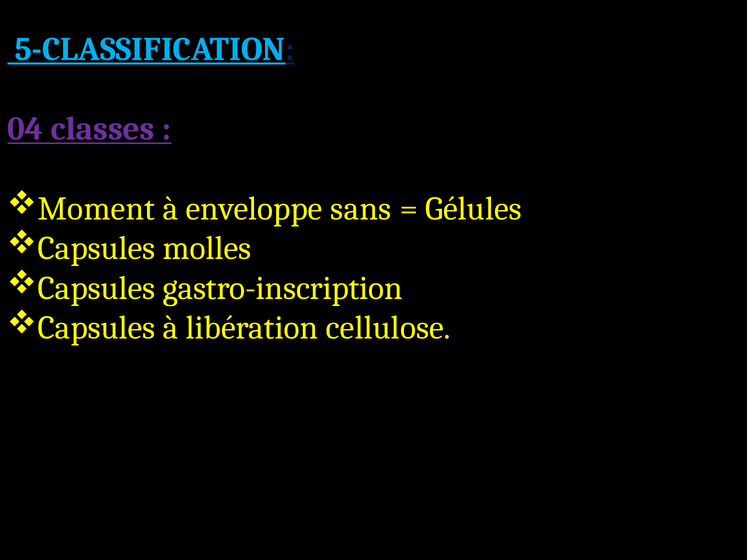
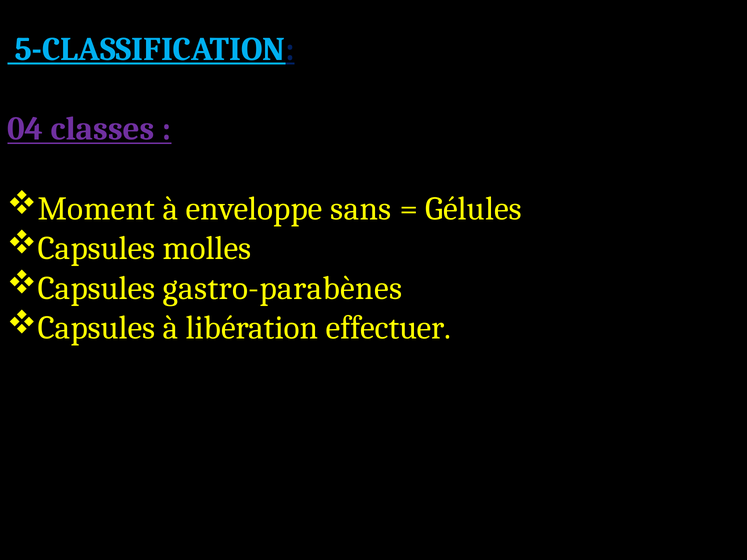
gastro-inscription: gastro-inscription -> gastro-parabènes (282, 288)
cellulose: cellulose -> effectuer (388, 328)
